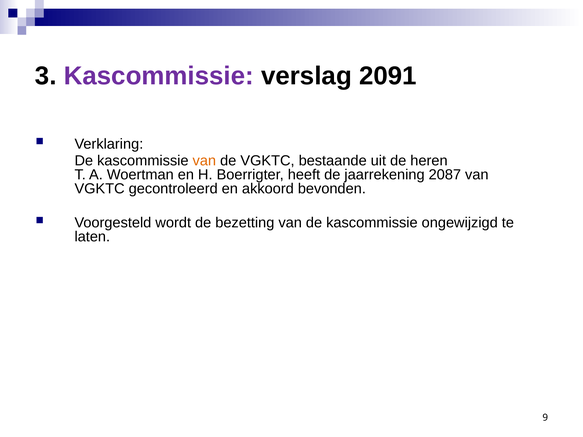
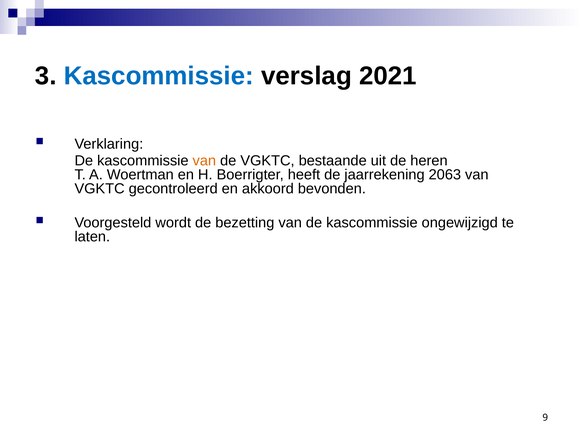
Kascommissie colour: purple -> blue (159, 76)
2091: 2091 -> 2021 (388, 76)
2087: 2087 -> 2063 (445, 175)
